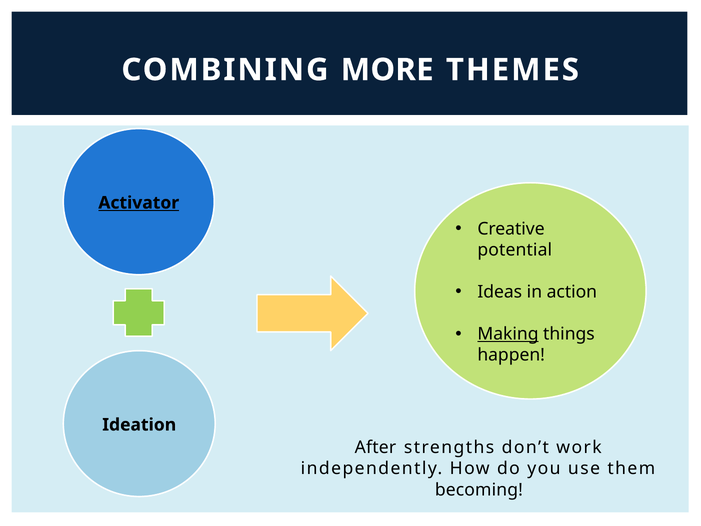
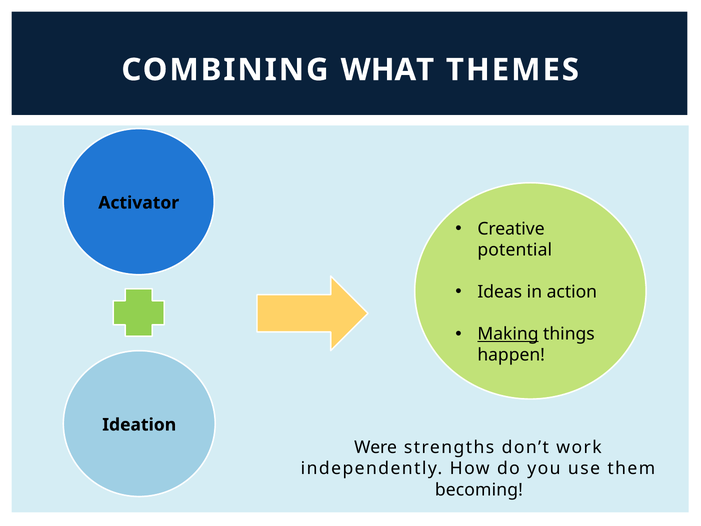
MORE: MORE -> WHAT (387, 70)
Activator underline: present -> none (139, 203)
After: After -> Were (376, 447)
